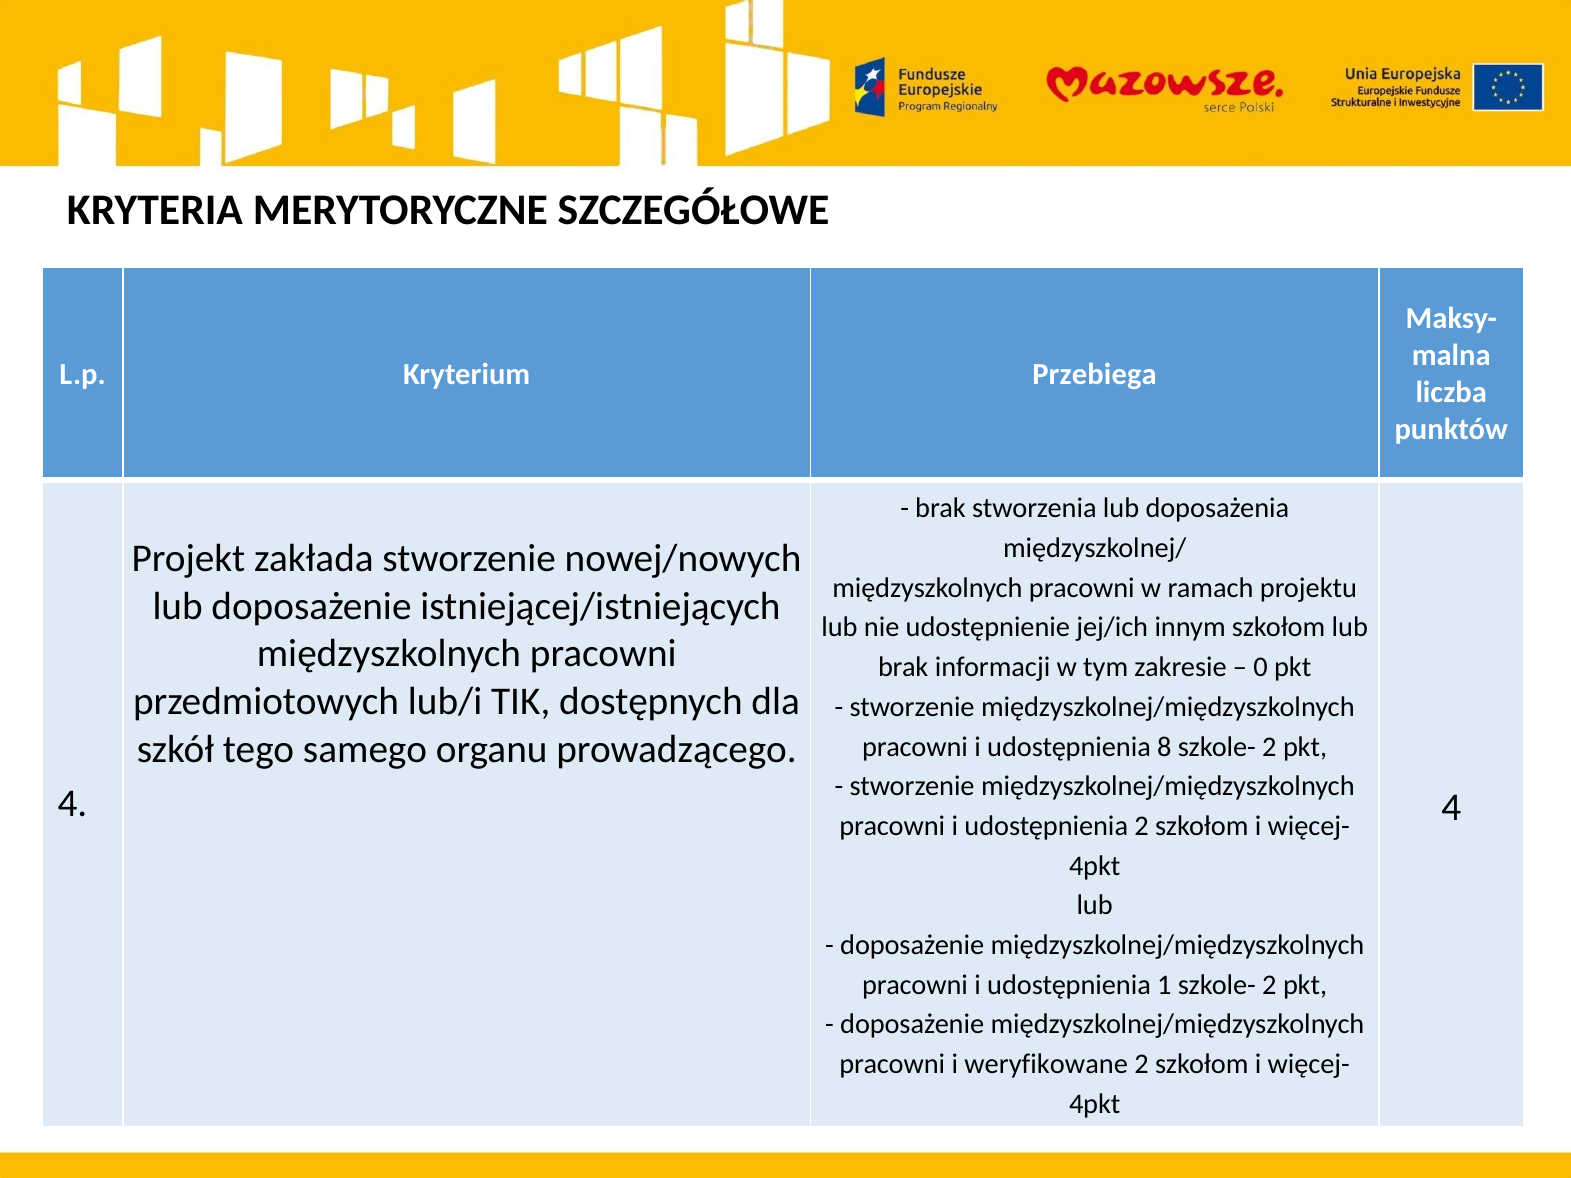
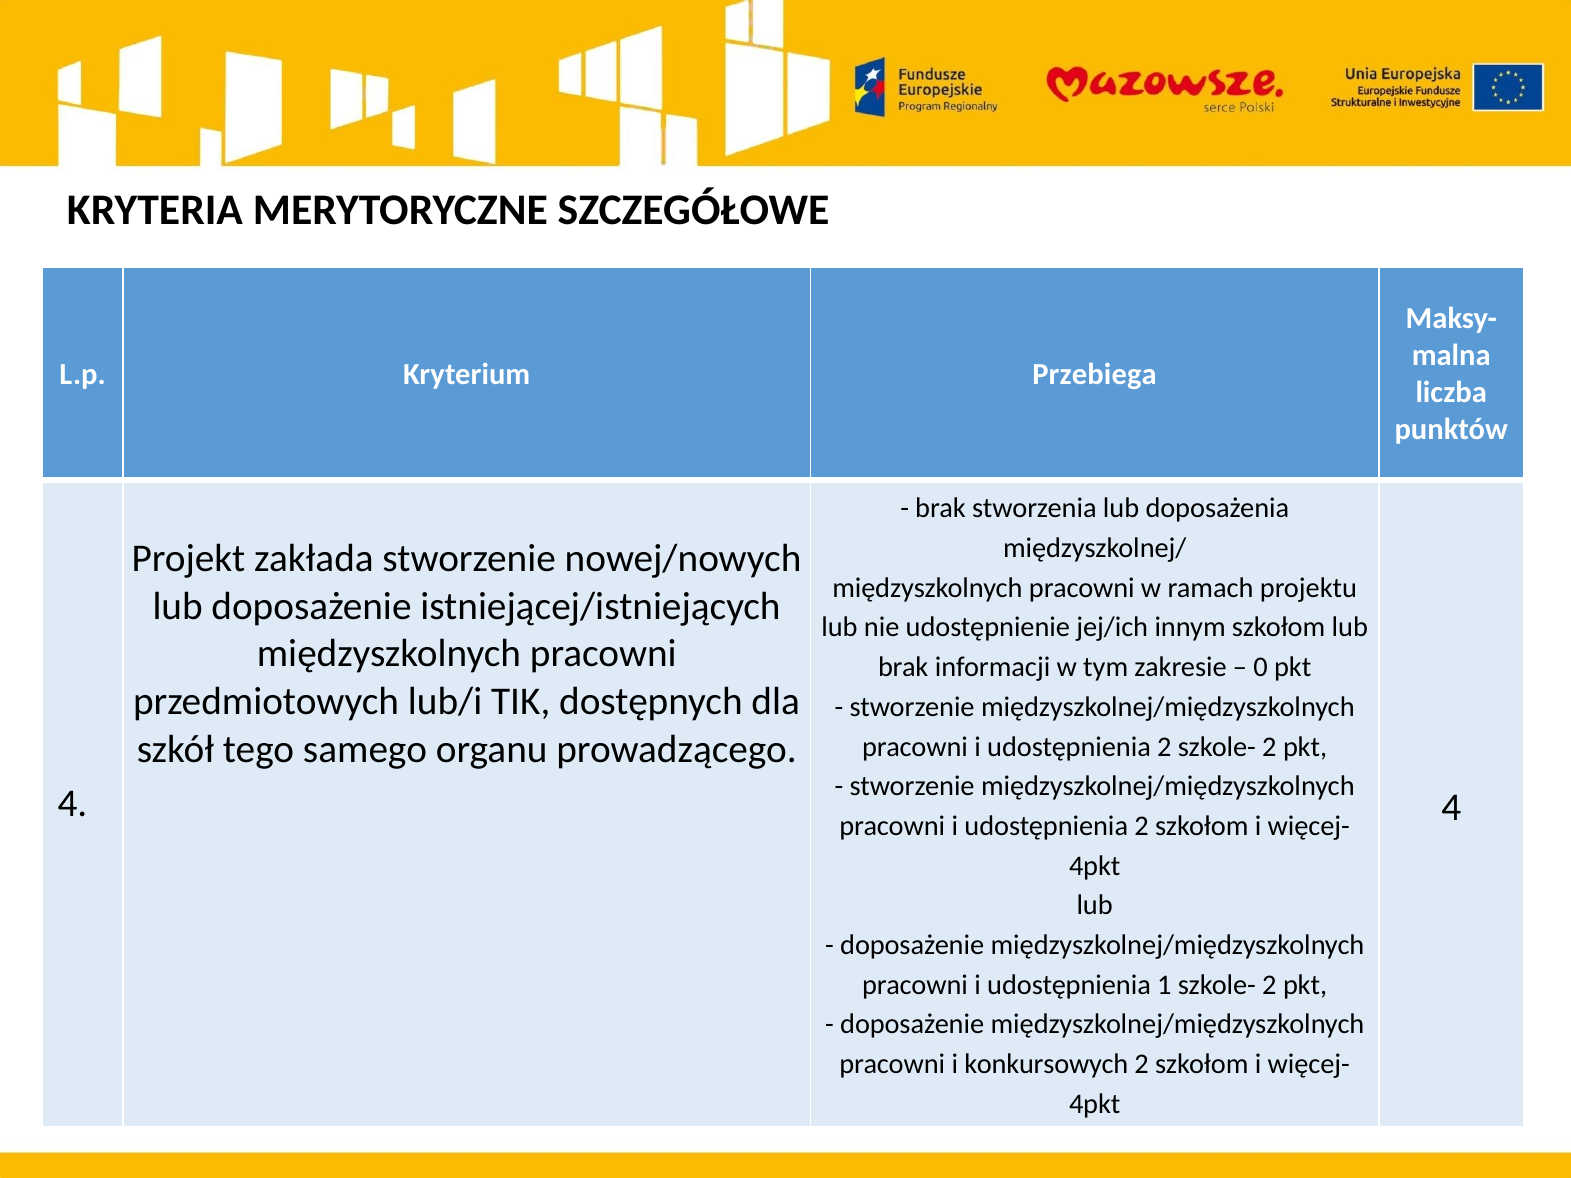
8: 8 -> 2 (1164, 747)
weryfikowane: weryfikowane -> konkursowych (1046, 1065)
